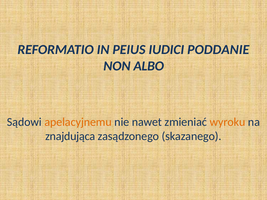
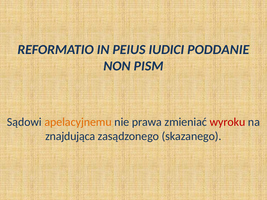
ALBO: ALBO -> PISM (149, 66)
nawet: nawet -> prawa (147, 122)
wyroku colour: orange -> red (227, 122)
